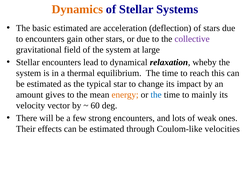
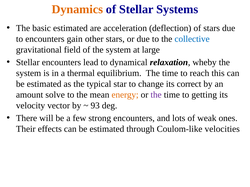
collective colour: purple -> blue (192, 39)
impact: impact -> correct (189, 84)
gives: gives -> solve (55, 95)
the colour: blue -> purple (156, 95)
mainly: mainly -> getting (204, 95)
60: 60 -> 93 (95, 106)
